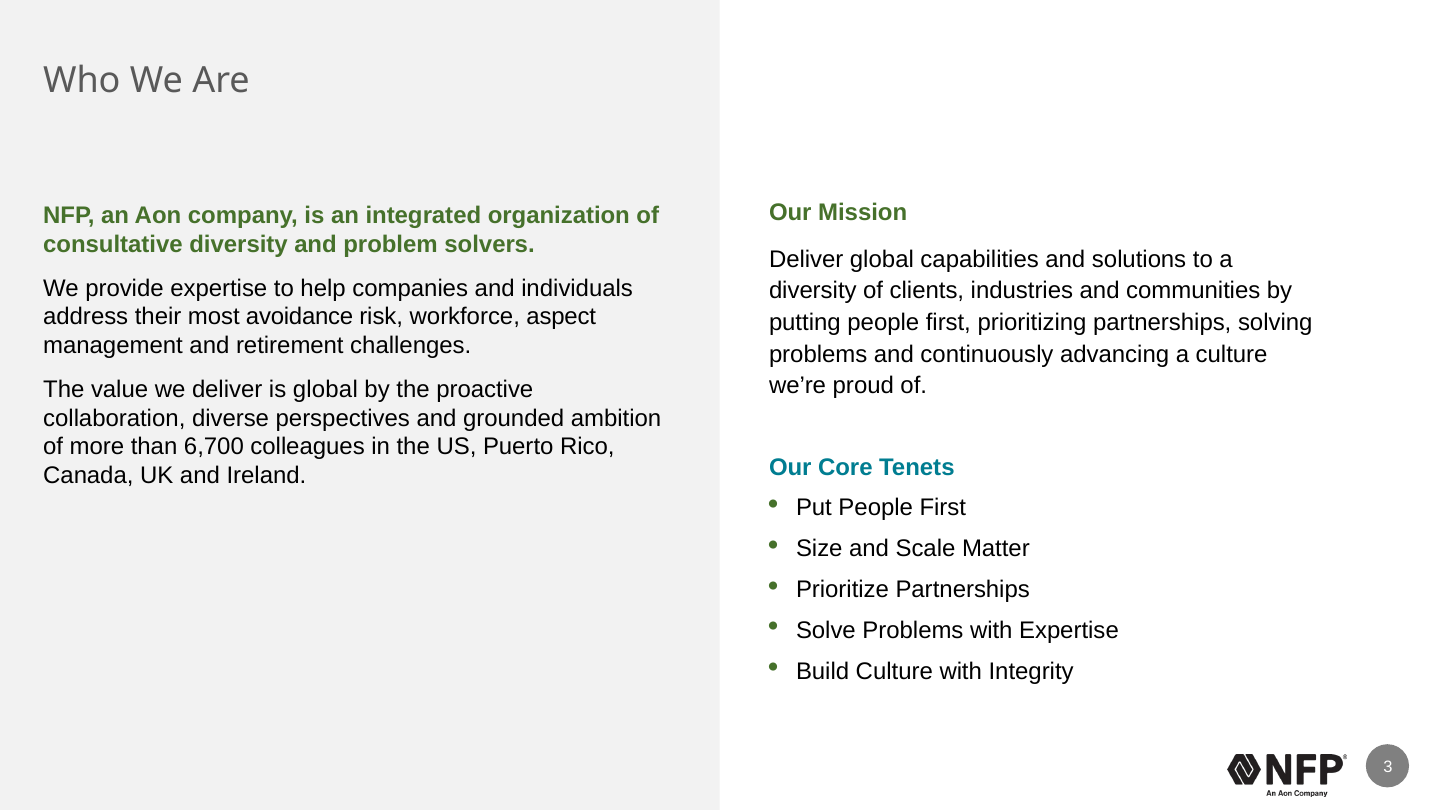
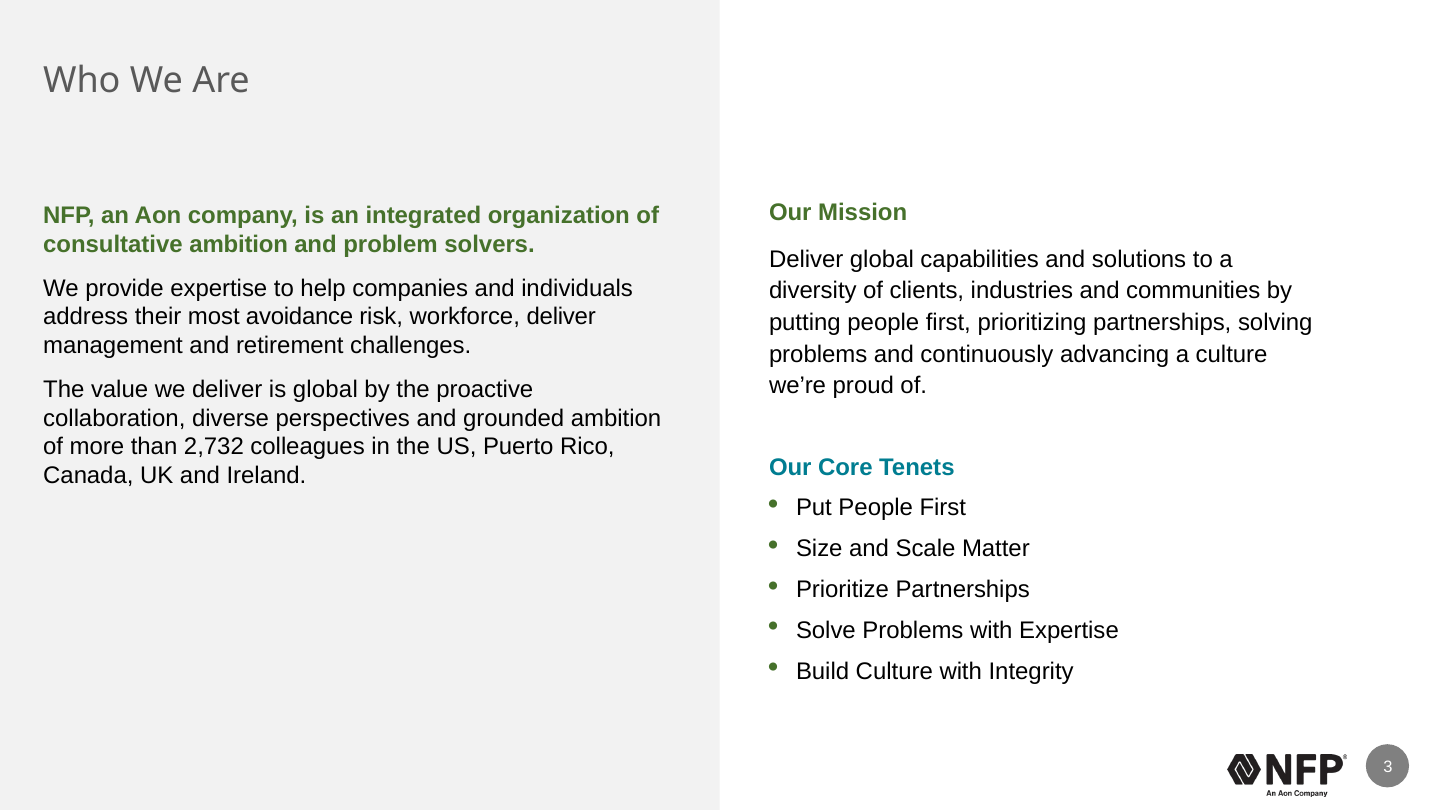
consultative diversity: diversity -> ambition (239, 245)
workforce aspect: aspect -> deliver (561, 317)
6,700: 6,700 -> 2,732 (214, 447)
